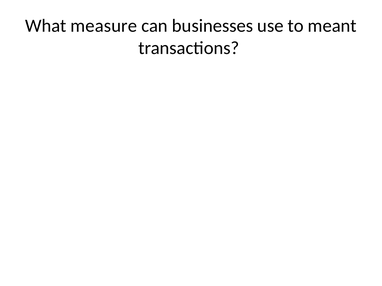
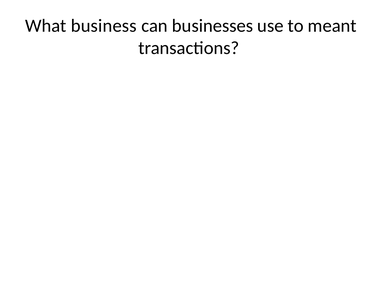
measure: measure -> business (104, 26)
